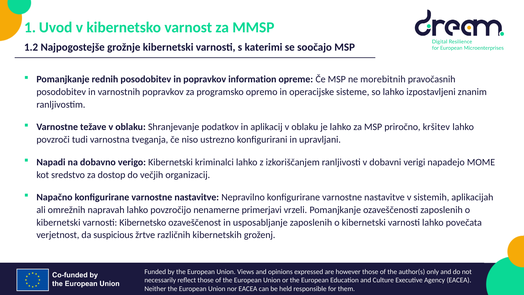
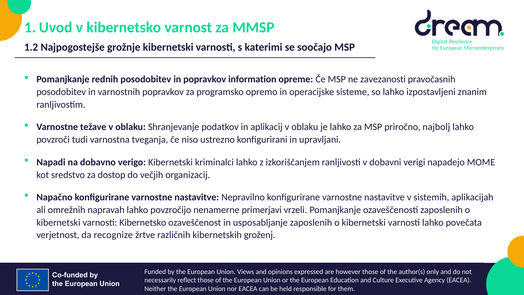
morebitnih: morebitnih -> zavezanosti (383, 79)
kršitev: kršitev -> najbolj (436, 127)
suspicious: suspicious -> recognize (113, 235)
